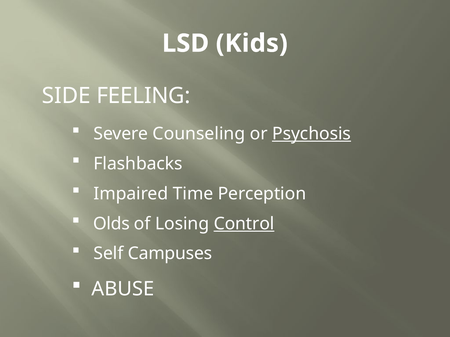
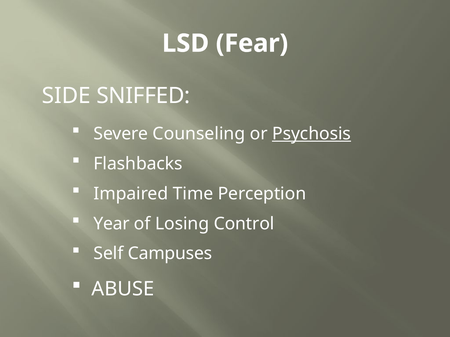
Kids: Kids -> Fear (252, 43)
FEELING: FEELING -> SNIFFED (143, 96)
Olds: Olds -> Year (112, 224)
Control underline: present -> none (244, 224)
